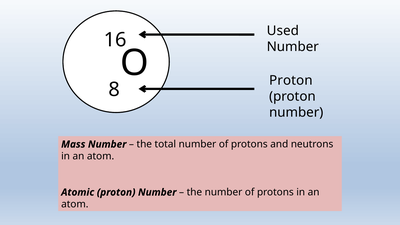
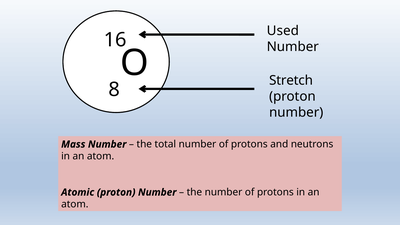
Proton: Proton -> Stretch (291, 80)
